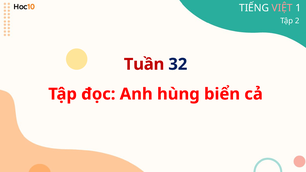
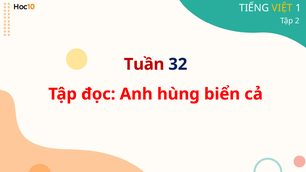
VIỆT colour: pink -> yellow (282, 8)
